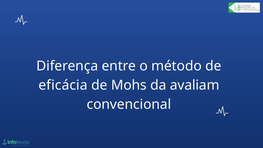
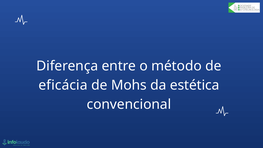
avaliam: avaliam -> estética (195, 85)
